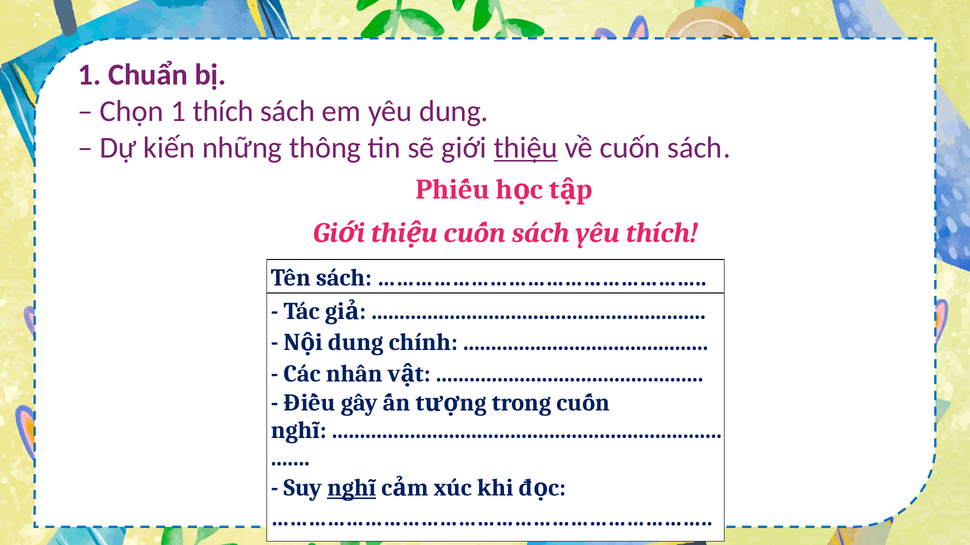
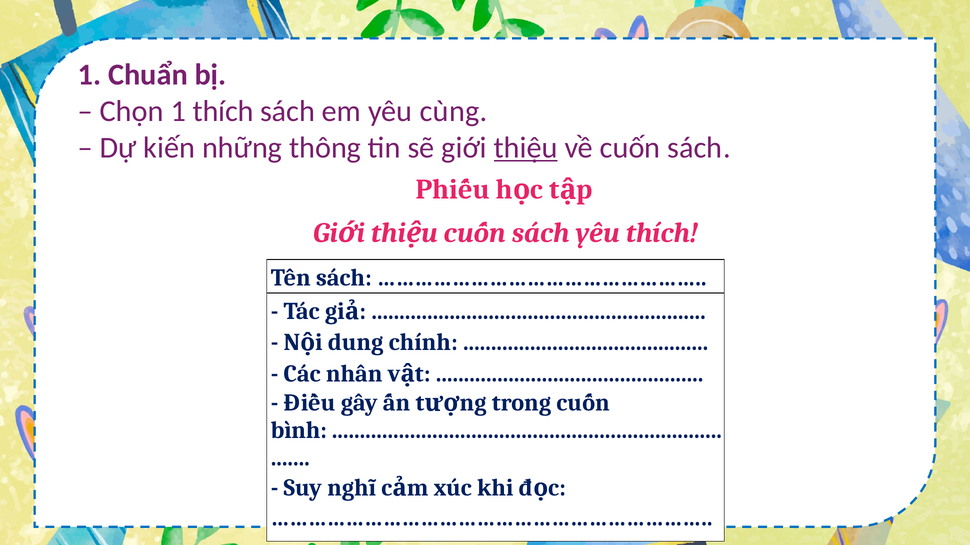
yêu dung: dung -> cùng (454, 111)
nghĩ: nghĩ -> bình (299, 431)
nghĩ underline: present -> none (352, 488)
